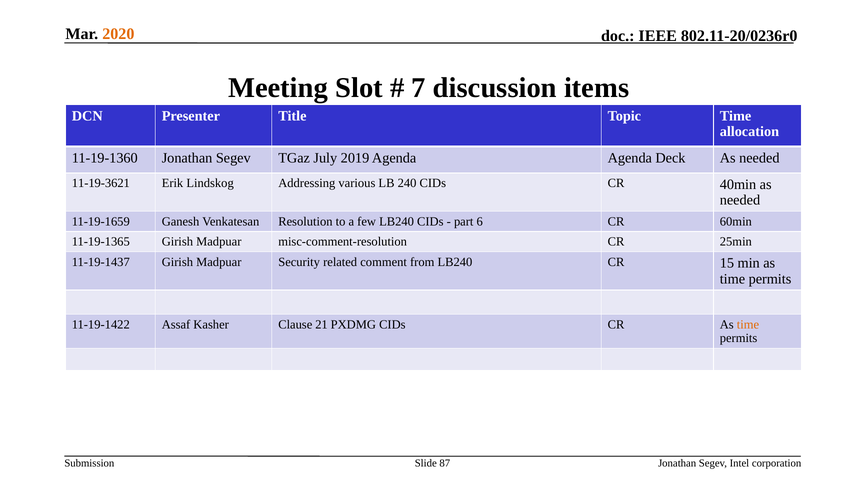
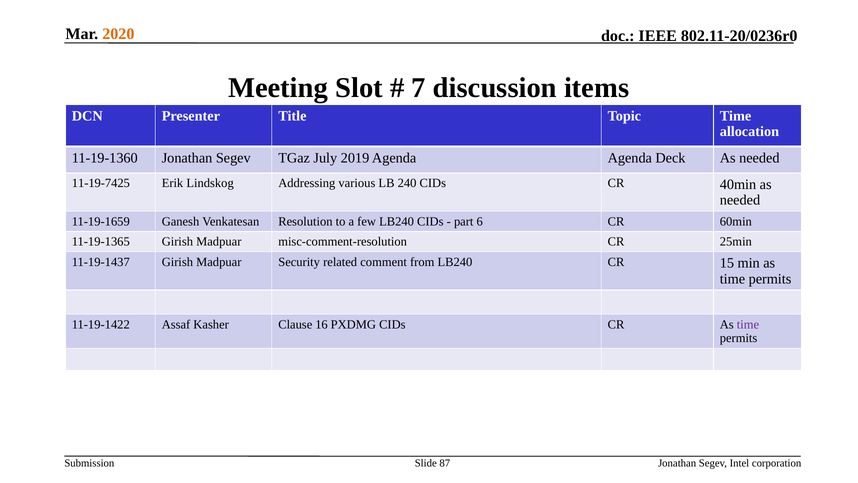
11-19-3621: 11-19-3621 -> 11-19-7425 (101, 183)
21: 21 -> 16 (322, 324)
time colour: orange -> purple (748, 324)
